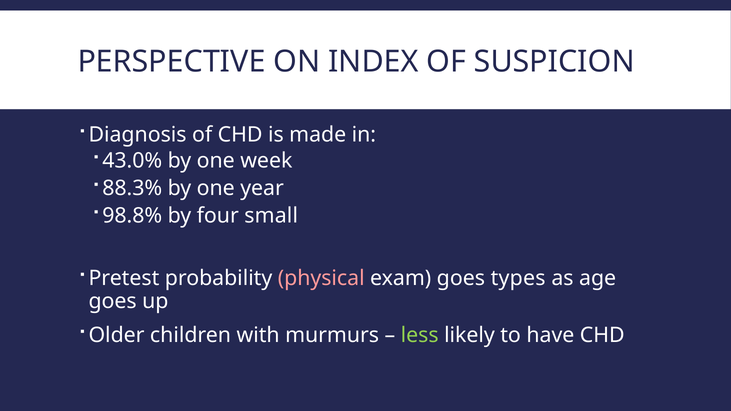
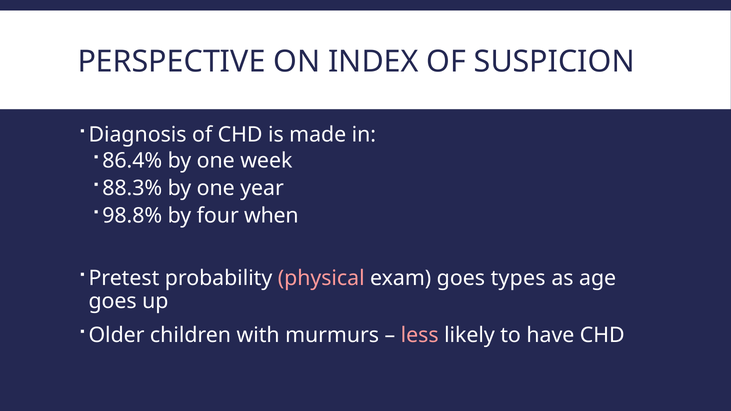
43.0%: 43.0% -> 86.4% (132, 161)
small: small -> when (271, 216)
less colour: light green -> pink (420, 335)
